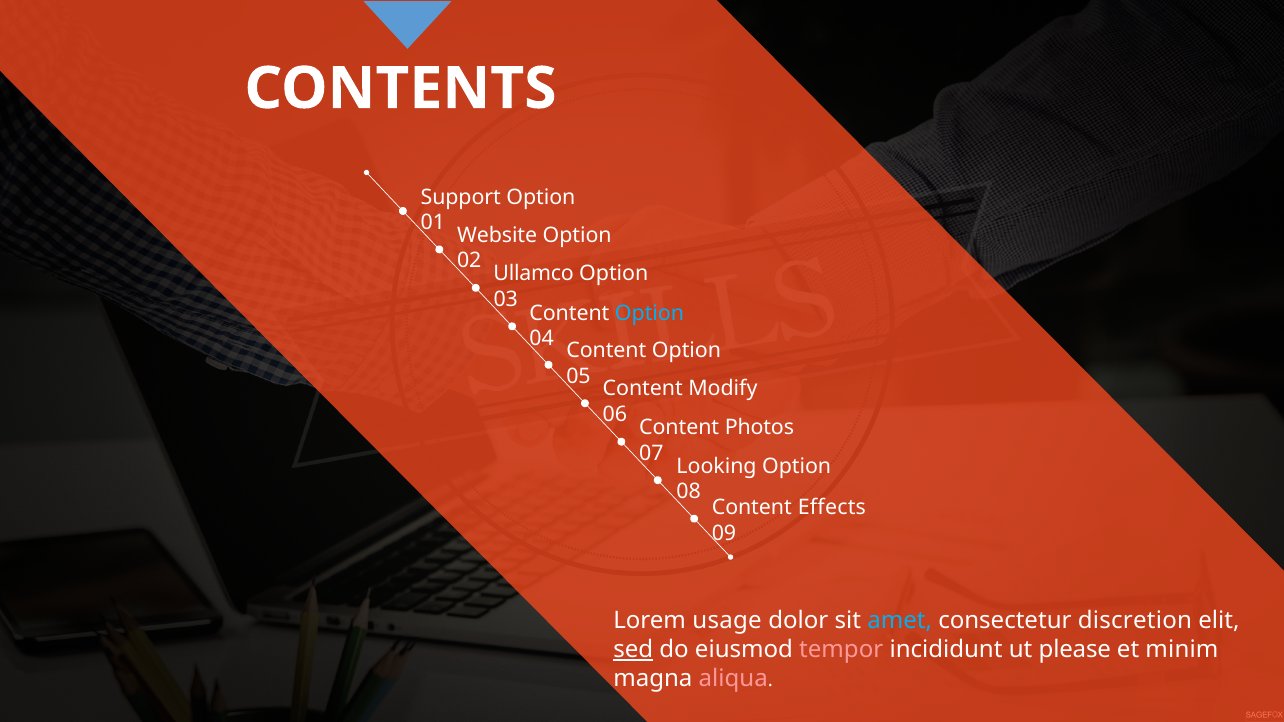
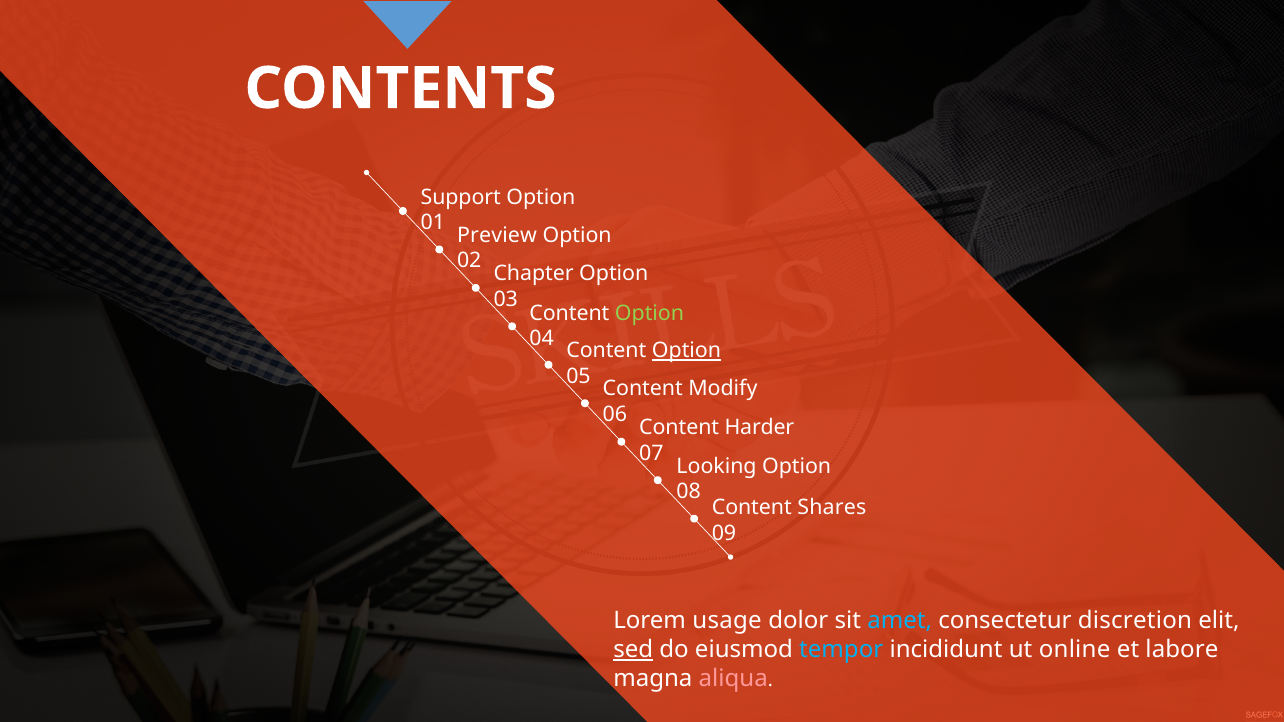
Website: Website -> Preview (497, 235)
Ullamco: Ullamco -> Chapter (534, 274)
Option colour: light blue -> light green (650, 313)
Option underline: none -> present (687, 351)
Photos: Photos -> Harder (759, 428)
Effects: Effects -> Shares (832, 508)
tempor colour: pink -> light blue (841, 650)
please: please -> online (1075, 650)
minim: minim -> labore (1182, 650)
